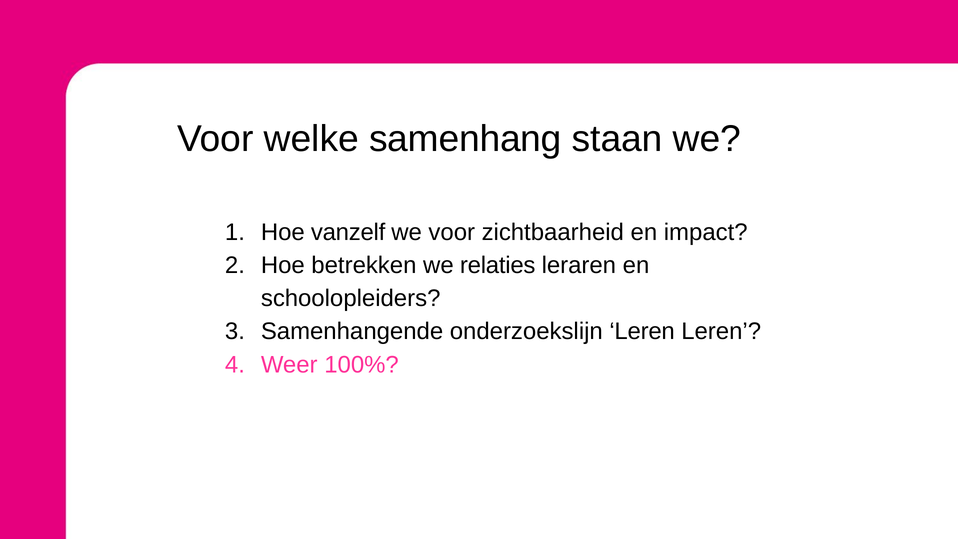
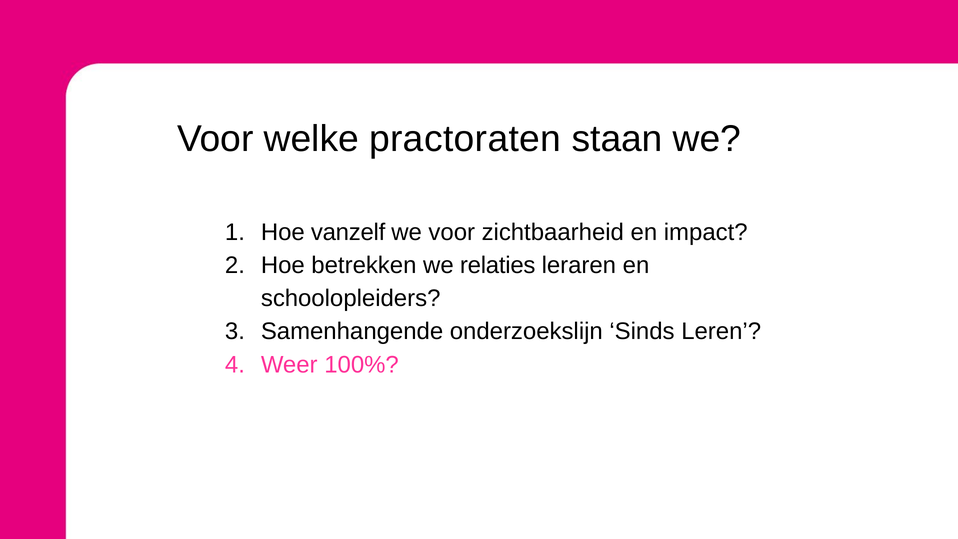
samenhang: samenhang -> practoraten (465, 139)
onderzoekslijn Leren: Leren -> Sinds (642, 332)
